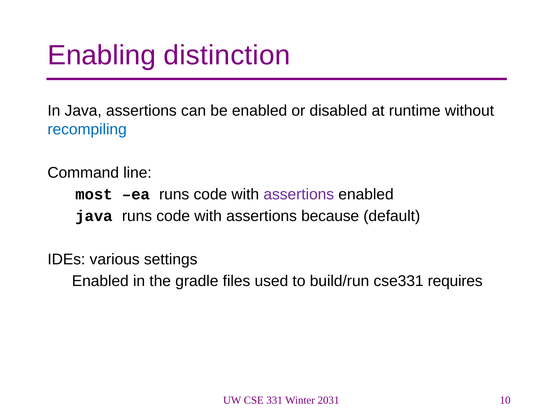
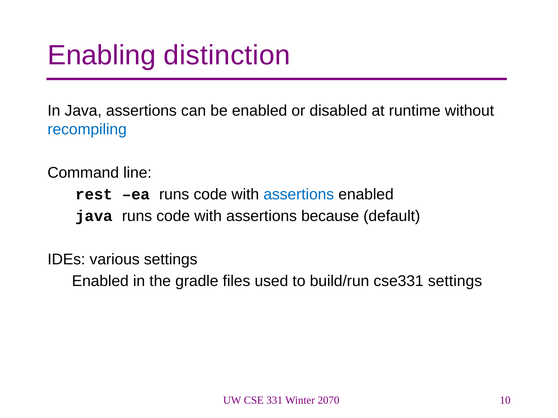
most: most -> rest (94, 195)
assertions colour: purple -> blue (299, 195)
cse331 requires: requires -> settings (455, 281)
2031: 2031 -> 2070 (328, 401)
